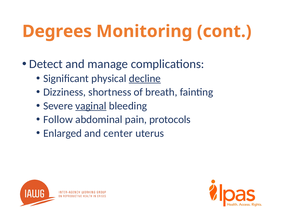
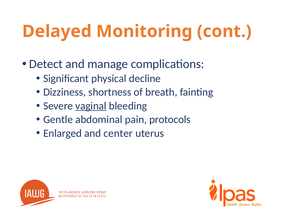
Degrees: Degrees -> Delayed (57, 31)
decline underline: present -> none (145, 79)
Follow: Follow -> Gentle (58, 120)
